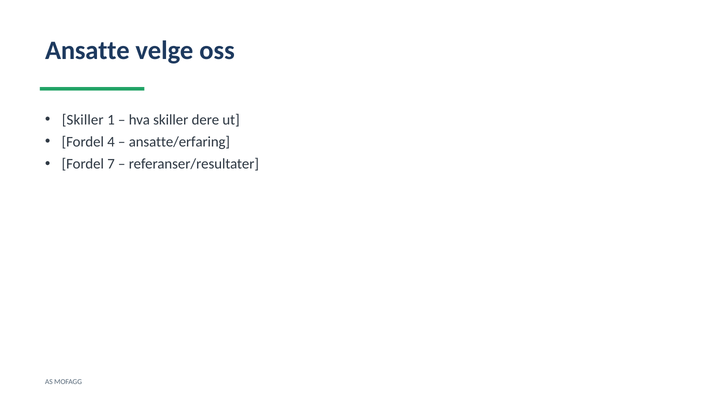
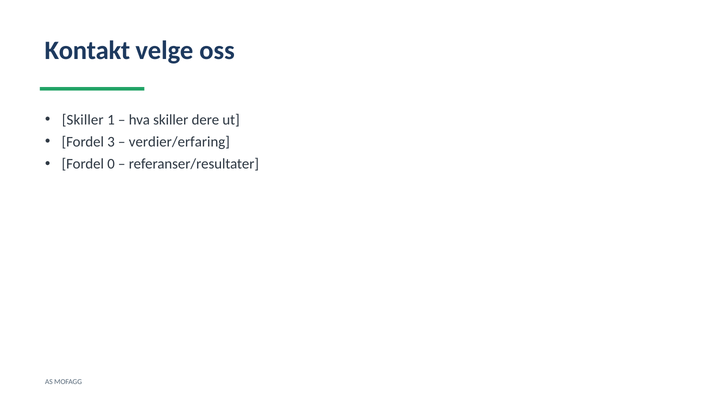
Ansatte: Ansatte -> Kontakt (87, 51)
4: 4 -> 3 (111, 142)
ansatte/erfaring: ansatte/erfaring -> verdier/erfaring (179, 142)
7: 7 -> 0 (111, 164)
